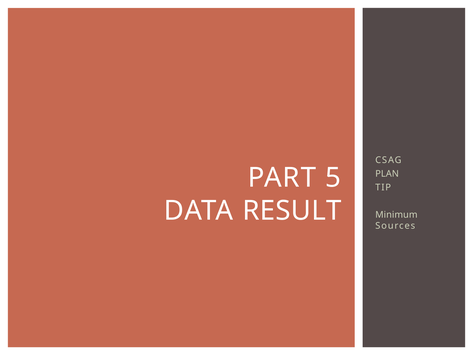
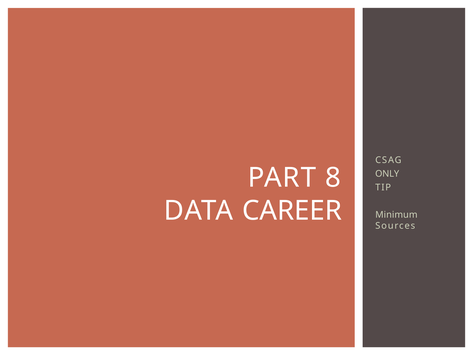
5: 5 -> 8 (333, 178)
PLAN: PLAN -> ONLY (387, 174)
RESULT: RESULT -> CAREER (292, 211)
